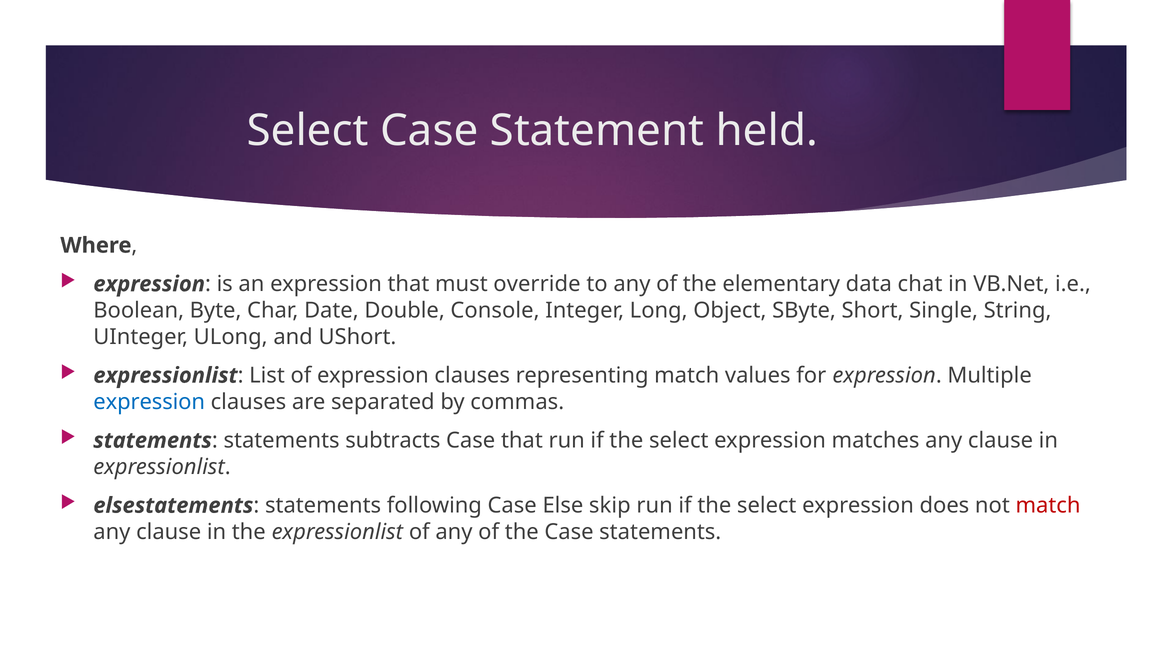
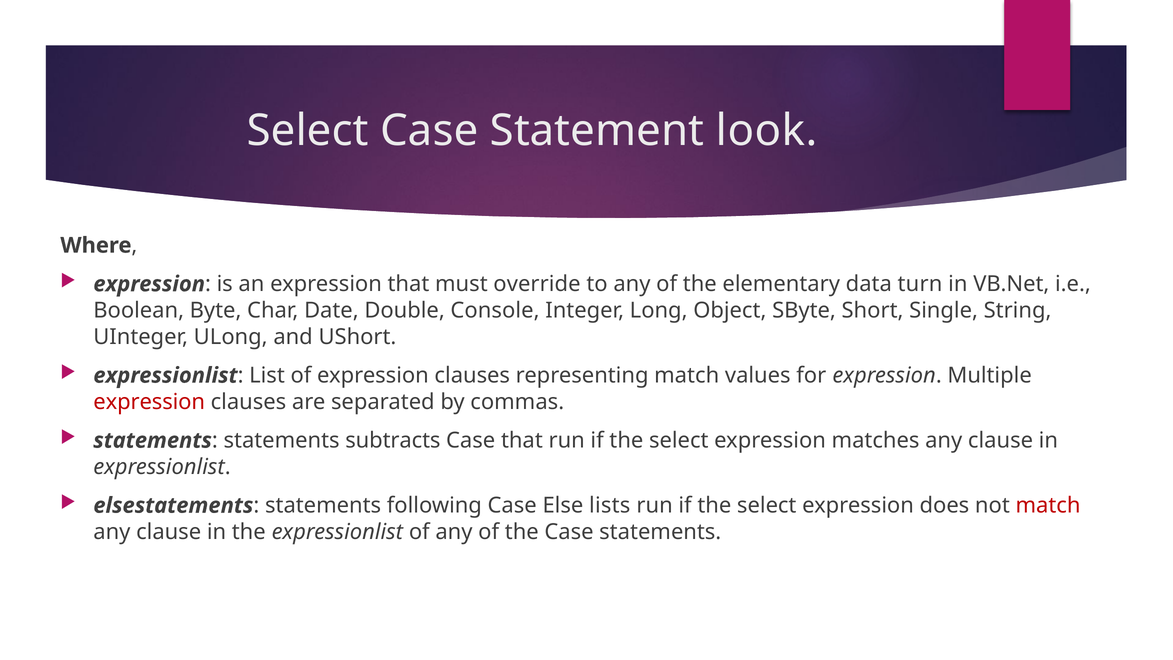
held: held -> look (767, 131)
chat: chat -> turn (920, 284)
expression colour: blue -> red (149, 402)
skip: skip -> lists (610, 505)
